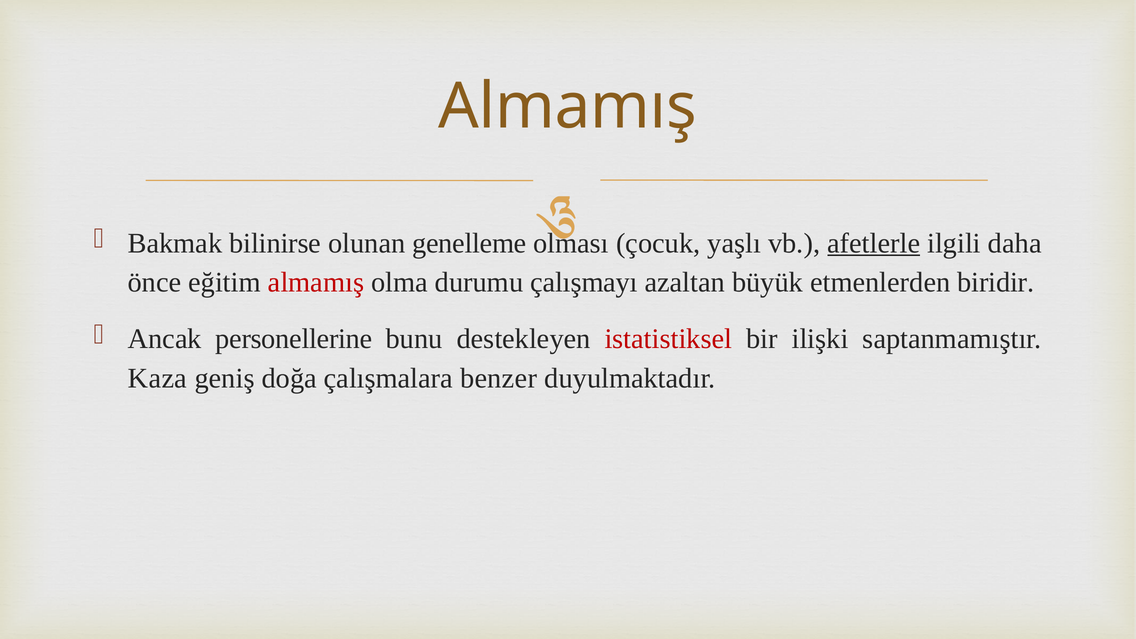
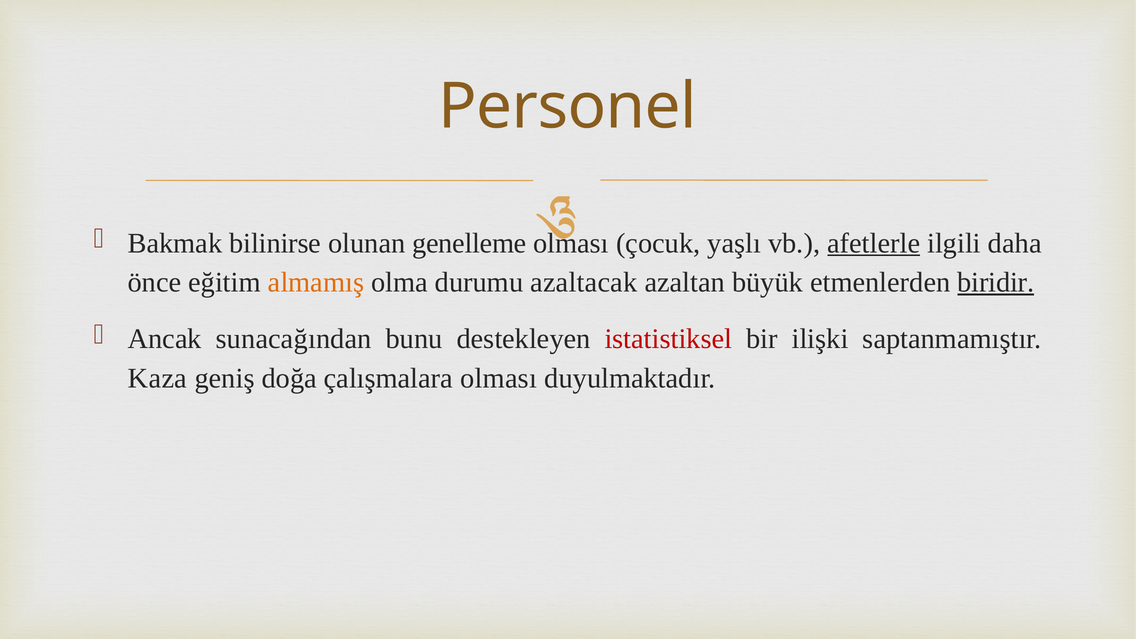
Almamış: Almamış -> Personel (568, 107)
almamış colour: red -> orange (316, 282)
çalışmayı: çalışmayı -> azaltacak (584, 282)
biridir underline: none -> present (996, 282)
personellerine: personellerine -> sunacağından (294, 339)
çalışmalara benzer: benzer -> olması (499, 378)
